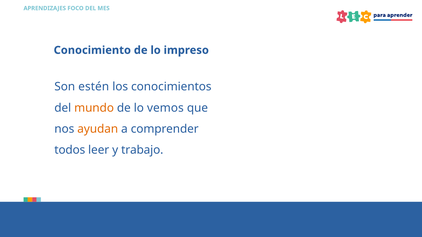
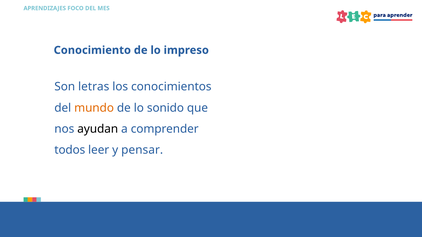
estén: estén -> letras (94, 87)
vemos: vemos -> sonido (165, 108)
ayudan colour: orange -> black (98, 129)
trabajo: trabajo -> pensar (142, 150)
